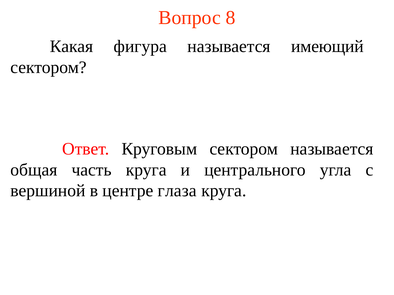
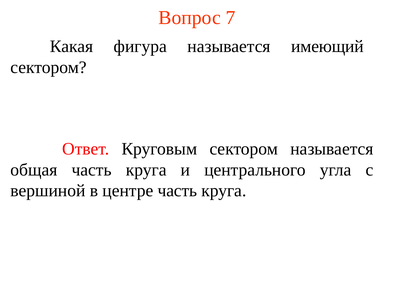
8: 8 -> 7 (231, 18)
центре глаза: глаза -> часть (177, 191)
